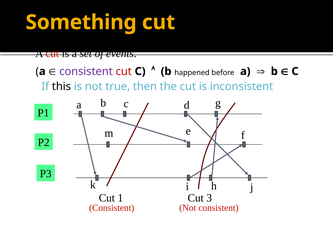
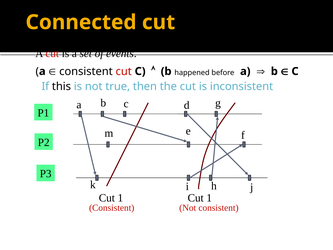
Something: Something -> Connected (81, 22)
consistent colour: purple -> black (86, 71)
1 Cut 3: 3 -> 1 (209, 198)
